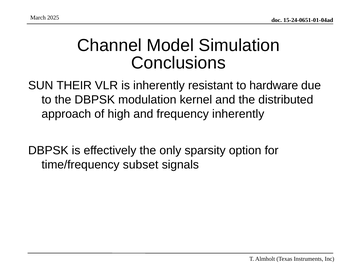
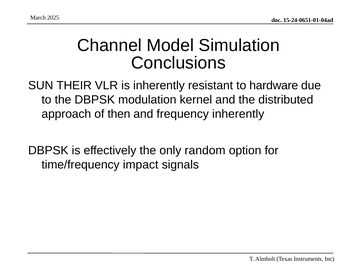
high: high -> then (119, 114)
sparsity: sparsity -> random (205, 150)
subset: subset -> impact (141, 165)
